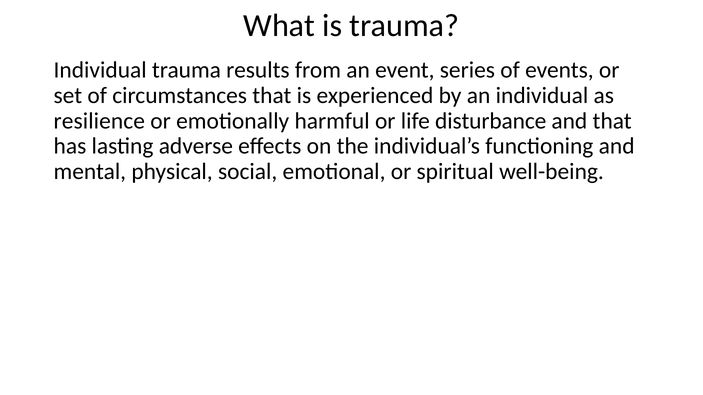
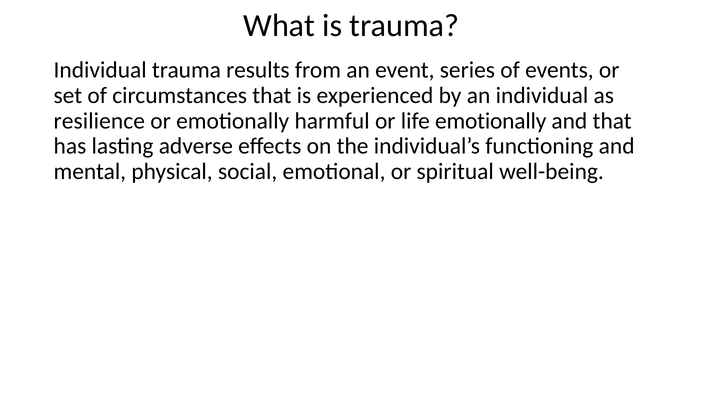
life disturbance: disturbance -> emotionally (491, 121)
